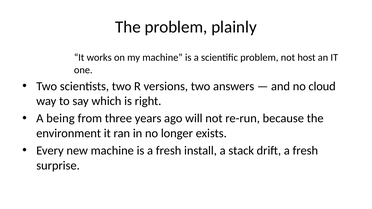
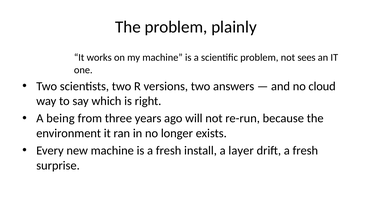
host: host -> sees (307, 58)
stack: stack -> layer (241, 151)
